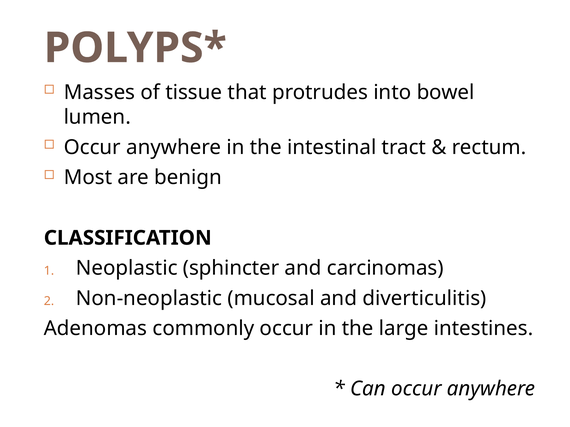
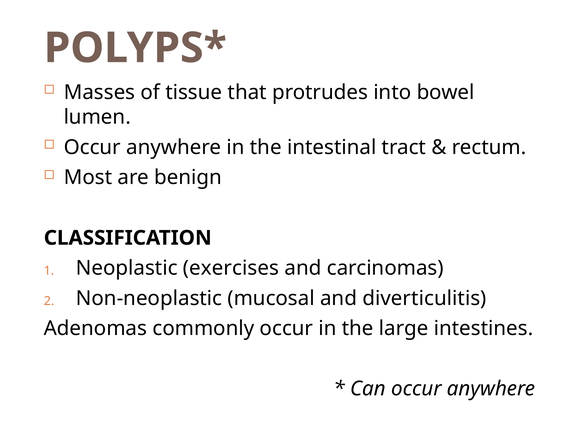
sphincter: sphincter -> exercises (231, 268)
